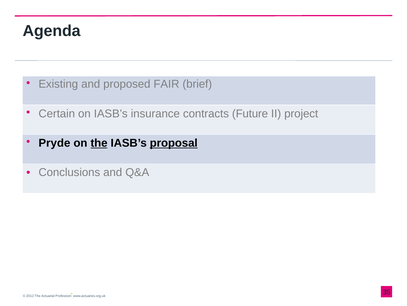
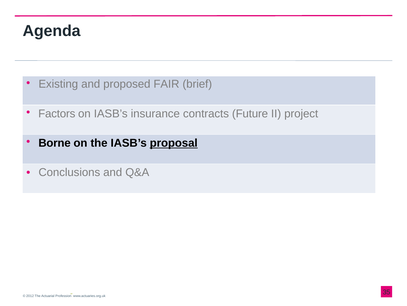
Certain: Certain -> Factors (57, 113)
Pryde: Pryde -> Borne (55, 143)
the underline: present -> none (99, 143)
